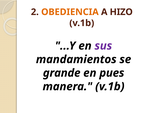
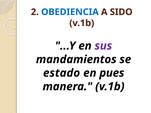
OBEDIENCIA colour: orange -> blue (70, 12)
HIZO: HIZO -> SIDO (121, 12)
grande: grande -> estado (62, 73)
